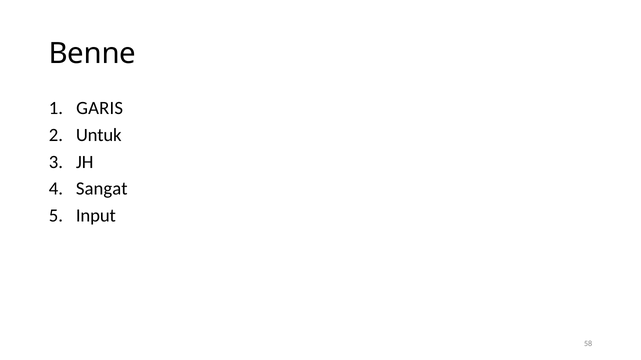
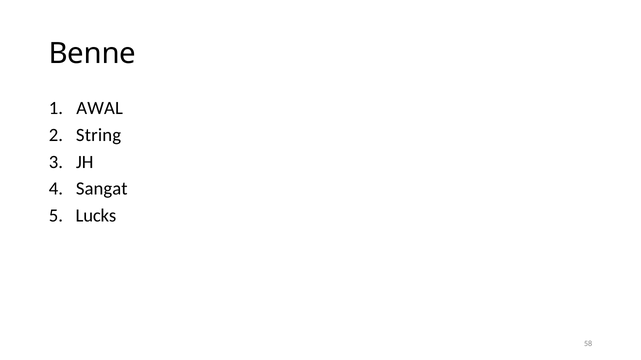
GARIS: GARIS -> AWAL (100, 108)
Untuk: Untuk -> String (99, 135)
Input: Input -> Lucks (96, 216)
